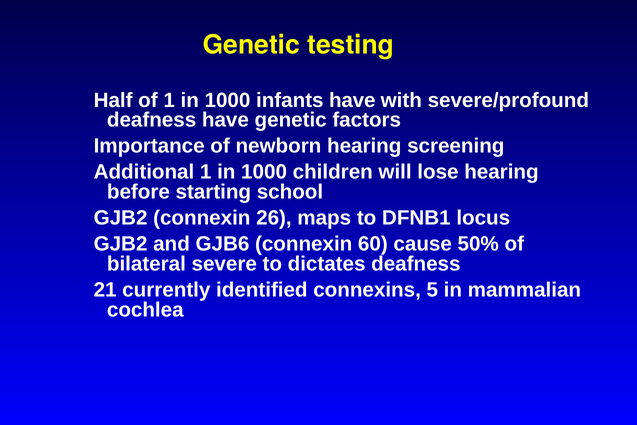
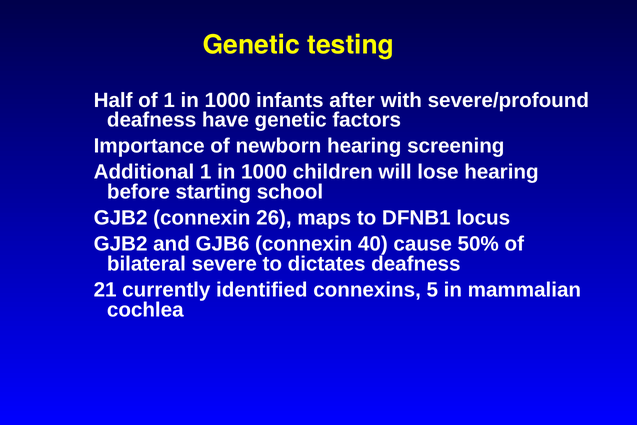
infants have: have -> after (352, 100)
60: 60 -> 40 (373, 244)
